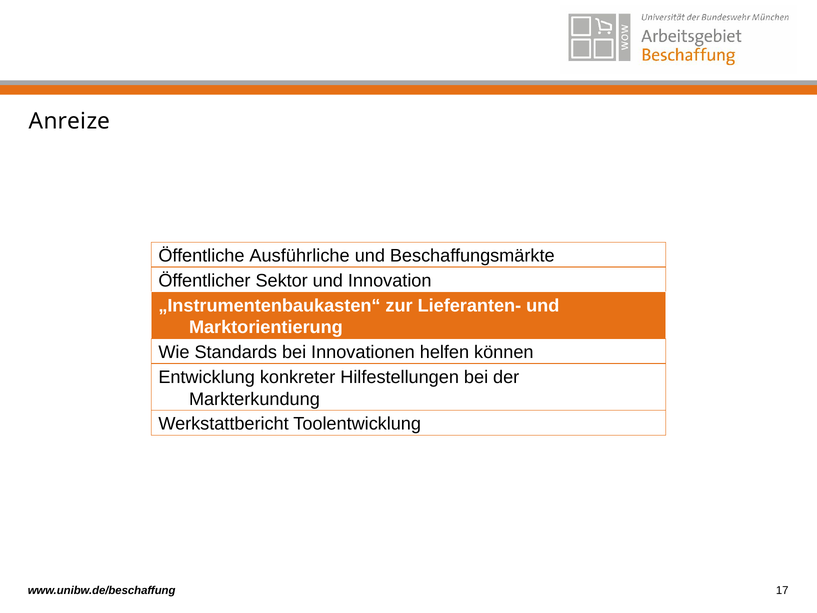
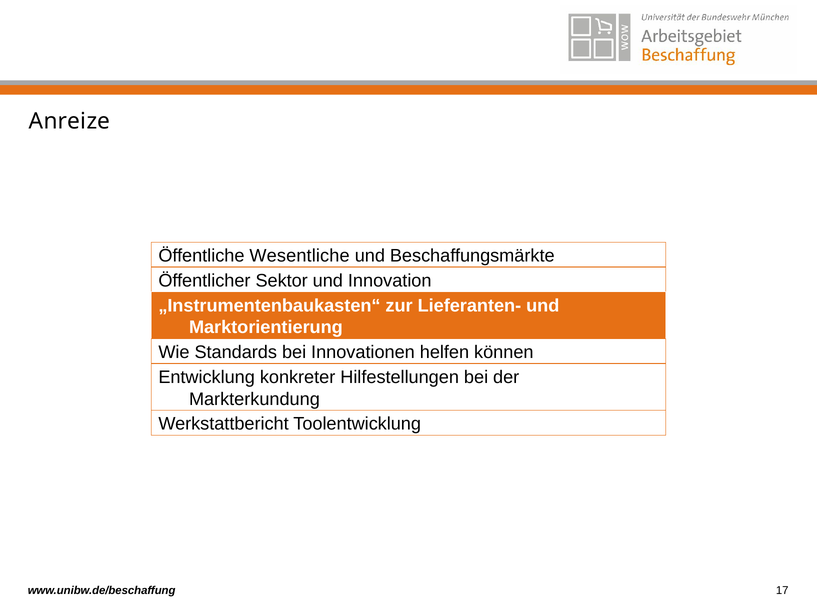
Ausführliche: Ausführliche -> Wesentliche (300, 256)
